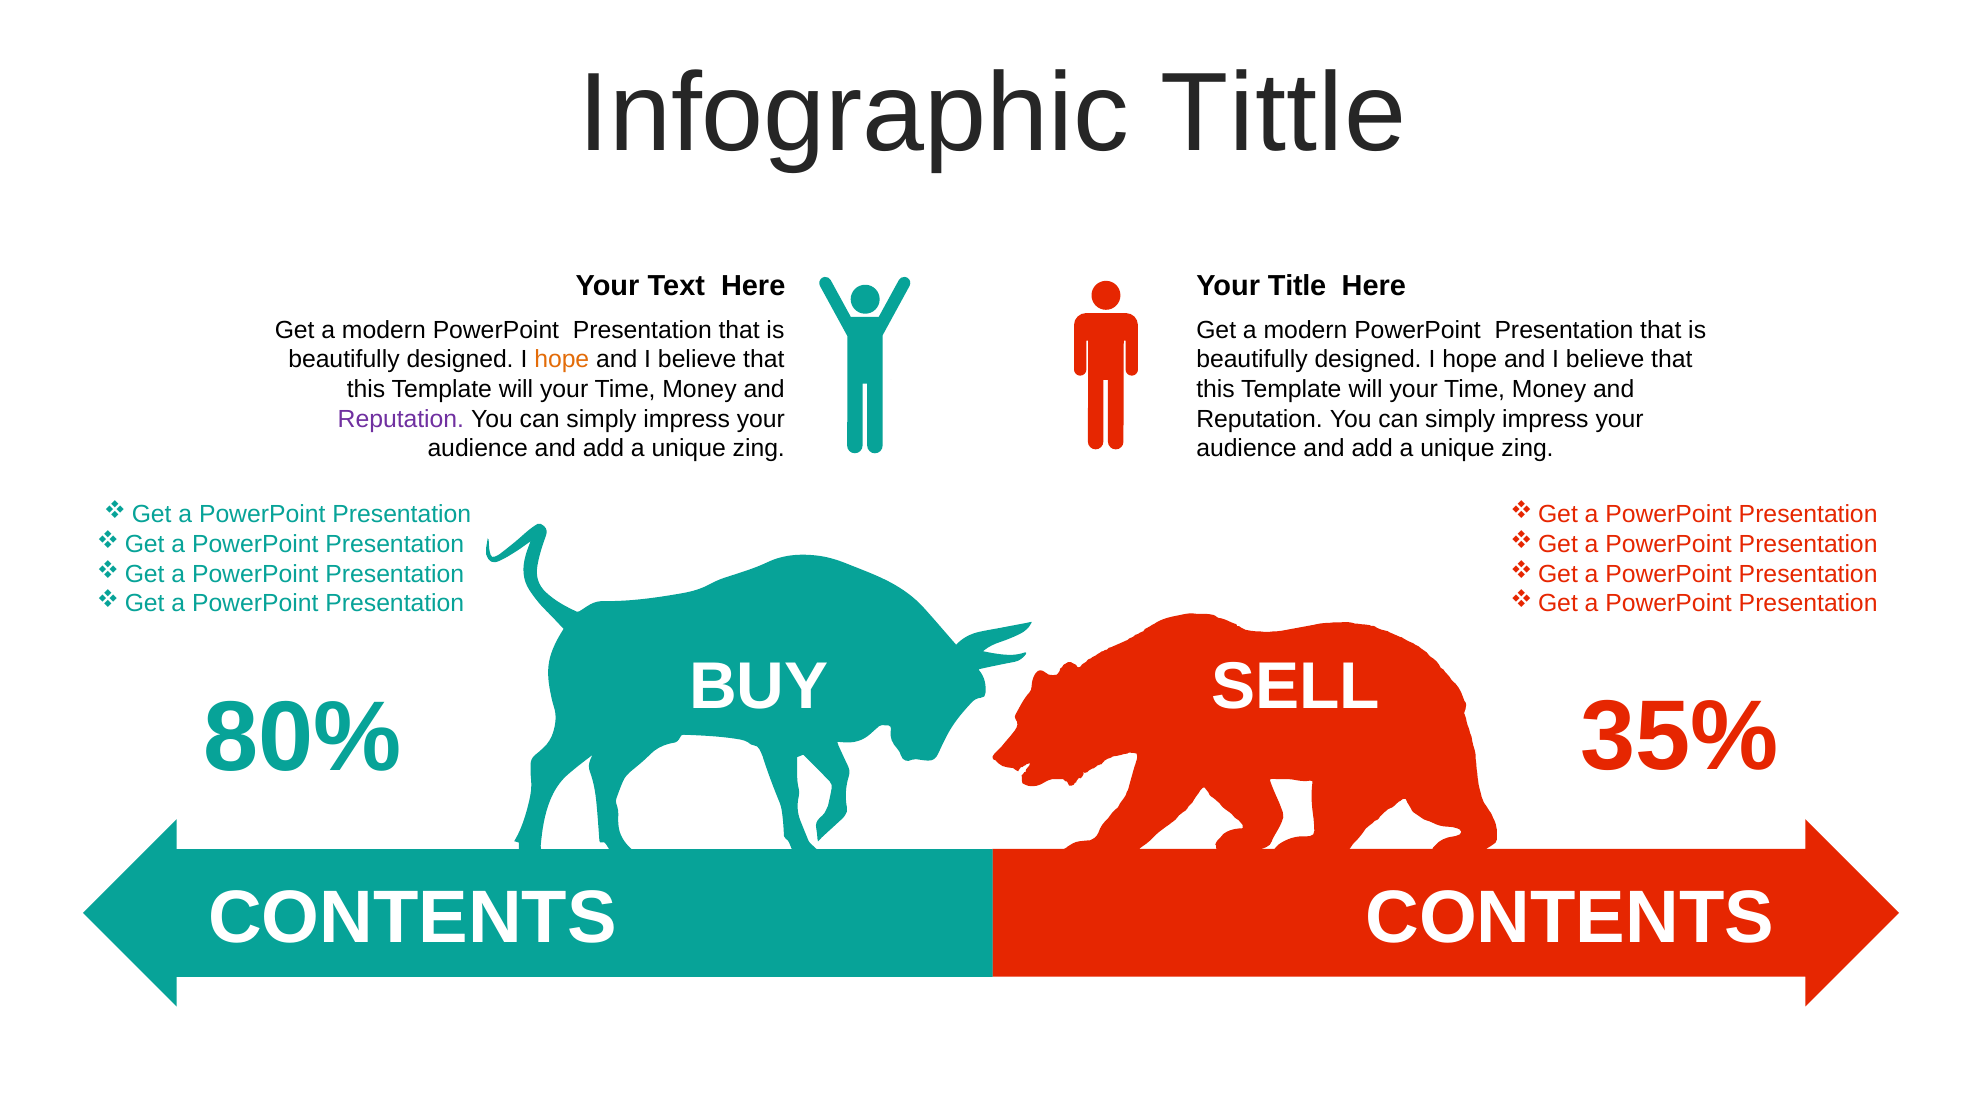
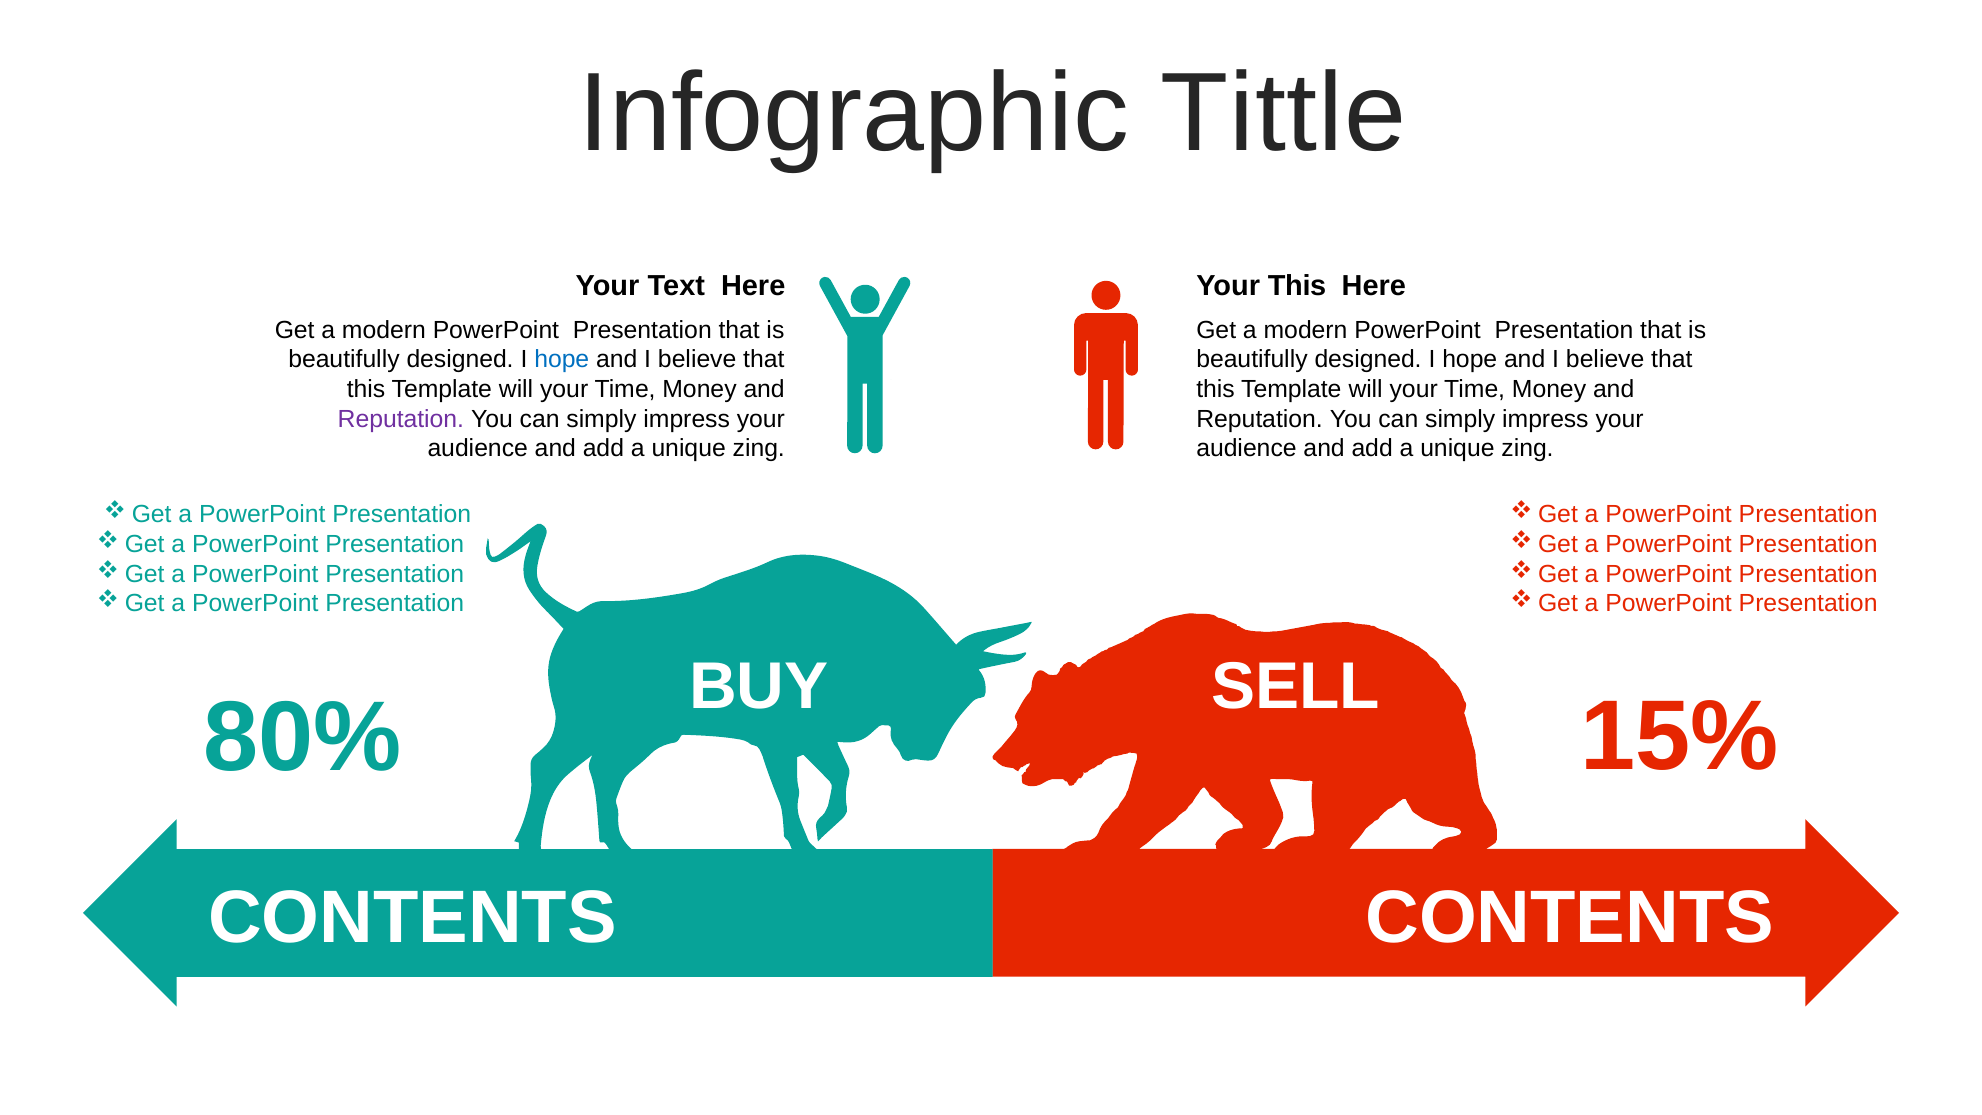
Your Title: Title -> This (1297, 286)
hope colour: orange -> blue (562, 360)
35%: 35% -> 15% (1679, 737)
